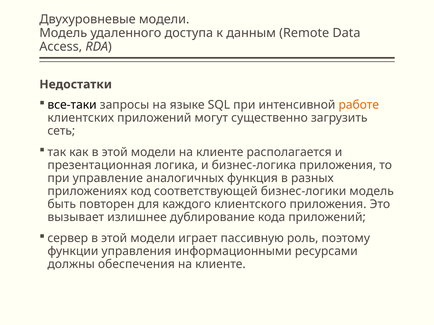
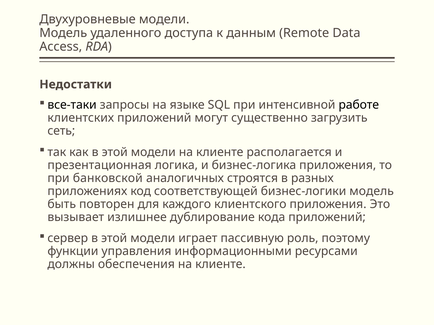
работе colour: orange -> black (359, 105)
управление: управление -> банковской (108, 178)
функция: функция -> строятся (253, 178)
